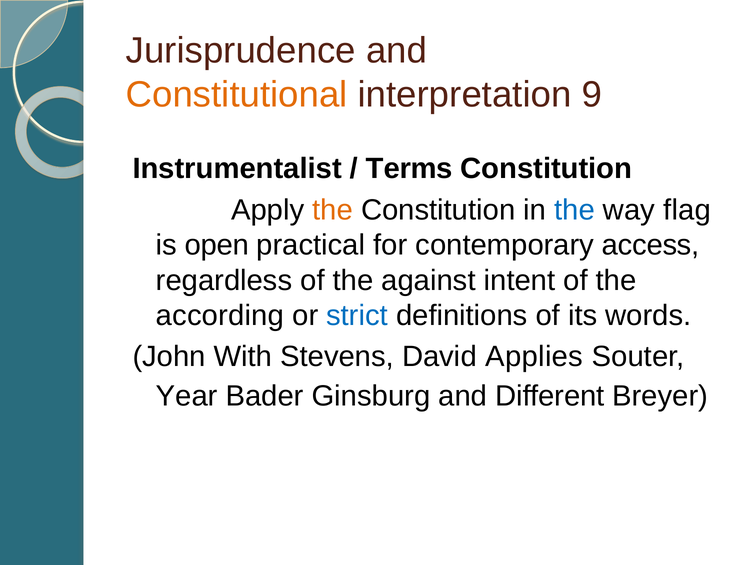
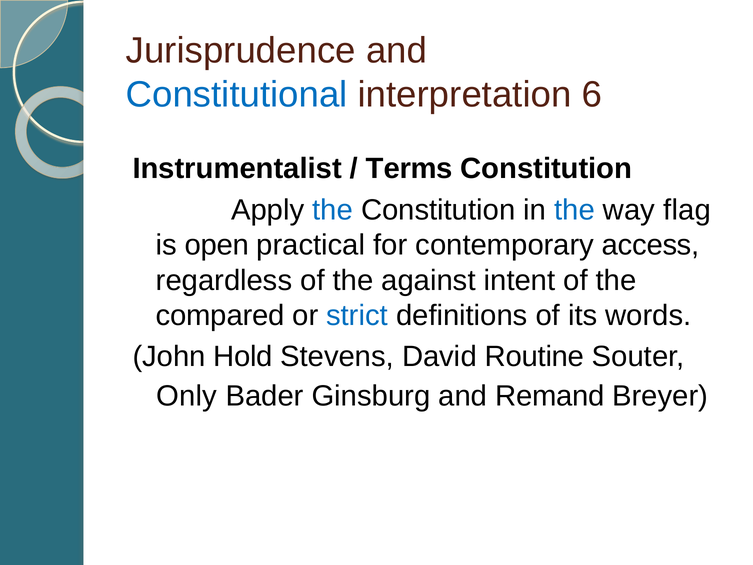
Constitutional colour: orange -> blue (237, 95)
9: 9 -> 6 (592, 95)
the colour: orange -> blue (333, 210)
according: according -> compared (220, 315)
With: With -> Hold (243, 357)
Applies: Applies -> Routine (534, 357)
Year: Year -> Only (187, 396)
Different: Different -> Remand (550, 396)
